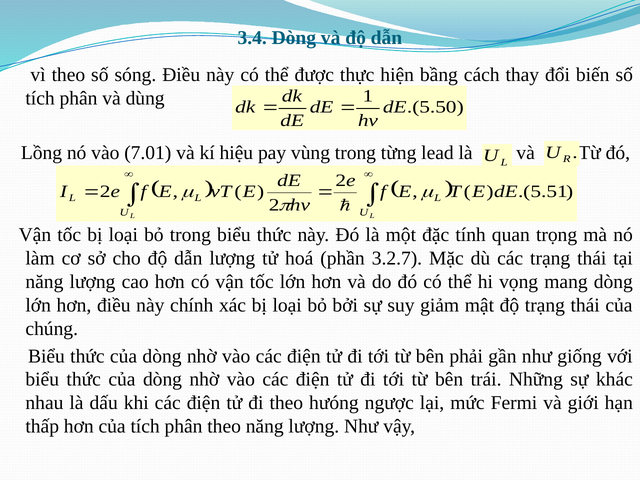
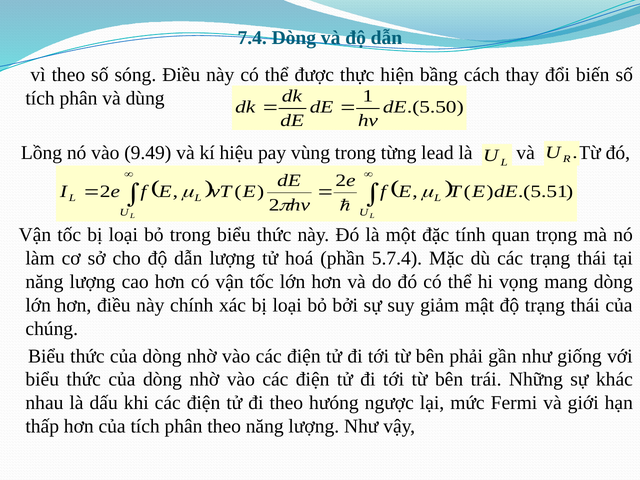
3.4: 3.4 -> 7.4 (252, 38)
7.01: 7.01 -> 9.49 (148, 153)
3.2.7: 3.2.7 -> 5.7.4 (397, 258)
